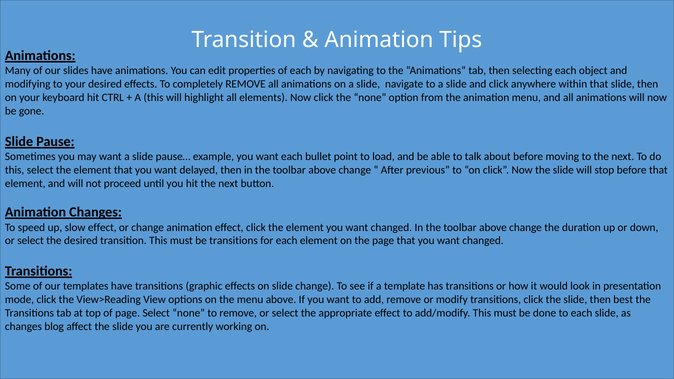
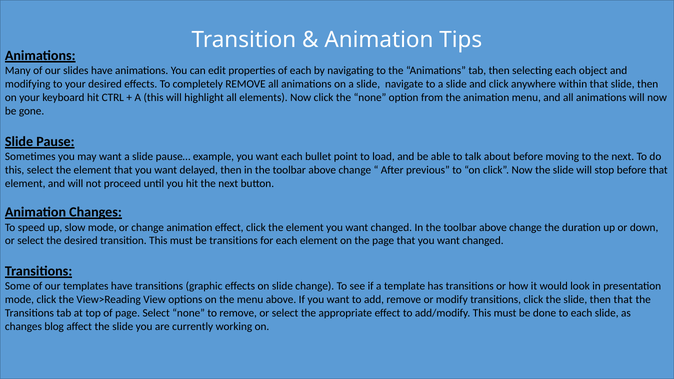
slow effect: effect -> mode (102, 227)
then best: best -> that (623, 300)
